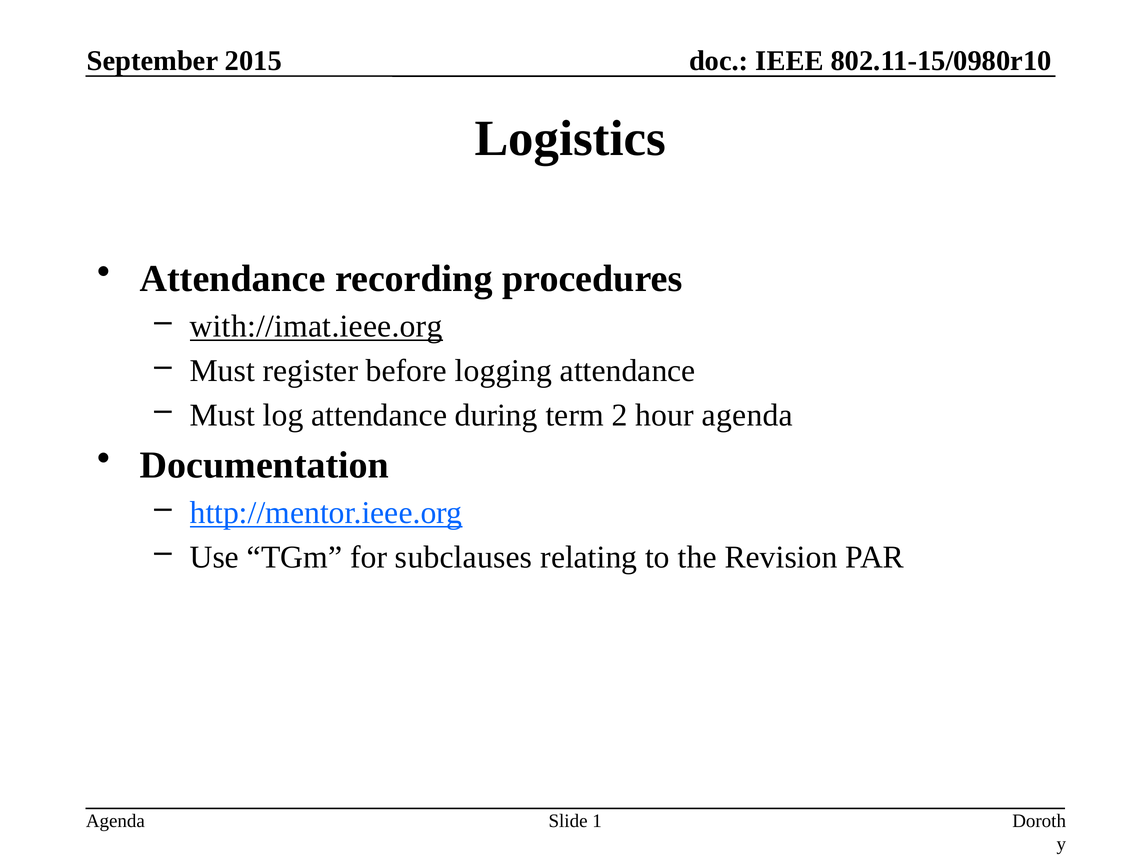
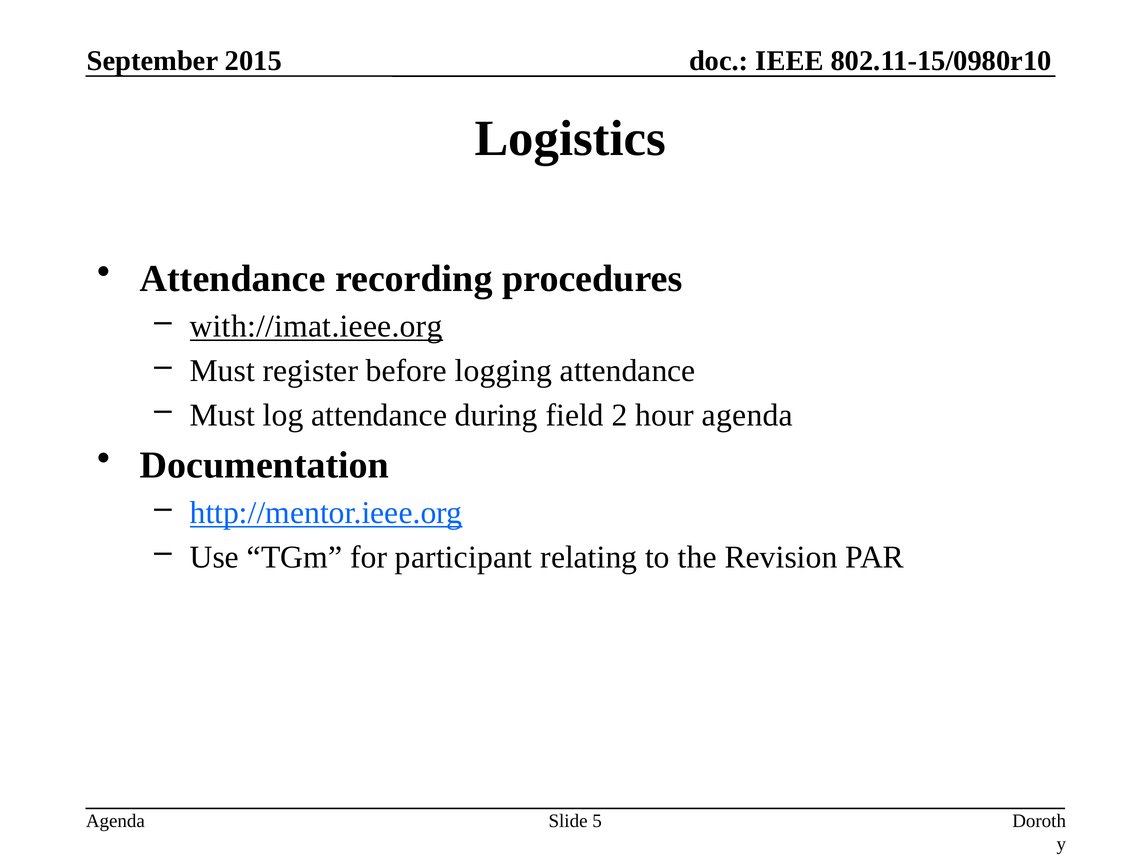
term: term -> field (575, 415)
subclauses: subclauses -> participant (464, 557)
1: 1 -> 5 (597, 821)
